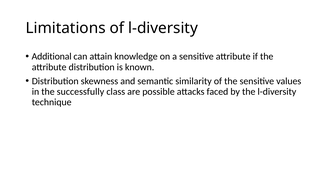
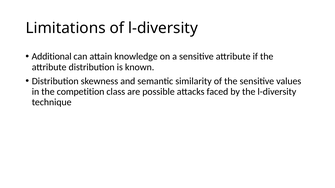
successfully: successfully -> competition (81, 92)
